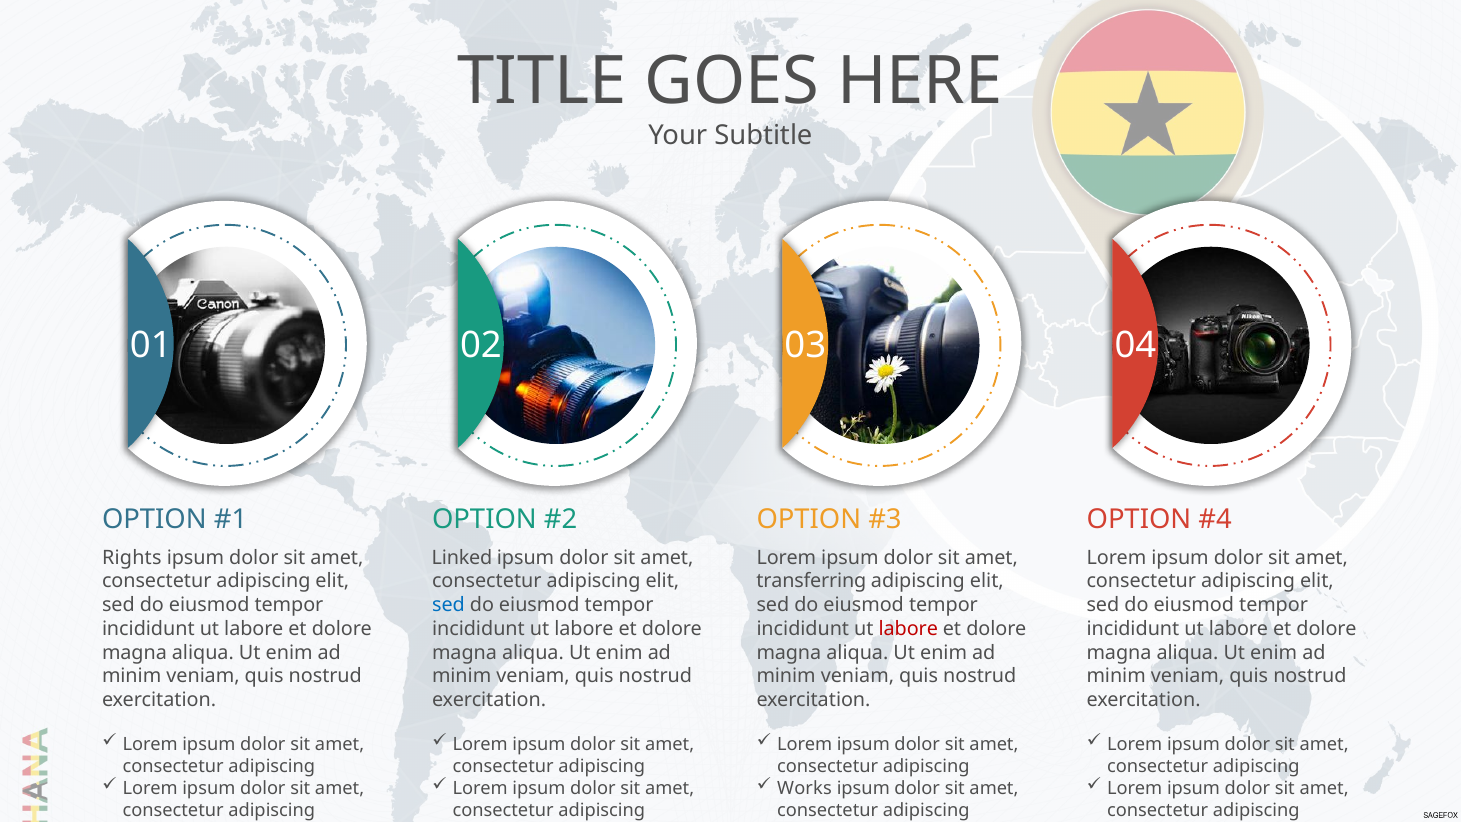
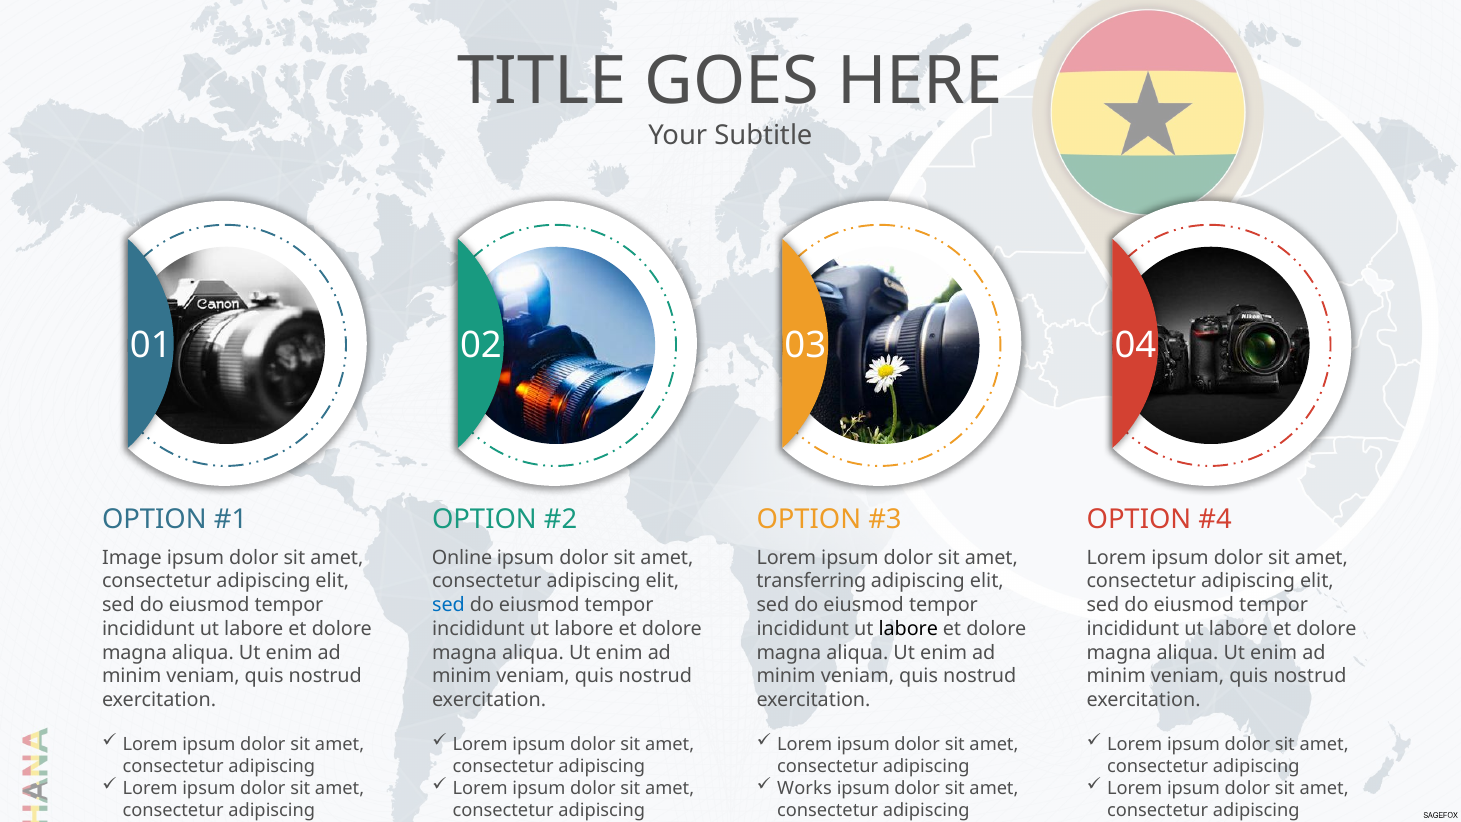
Rights: Rights -> Image (132, 557)
Linked: Linked -> Online (462, 557)
labore colour: red -> black (908, 629)
